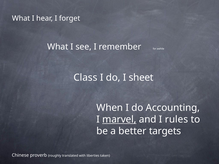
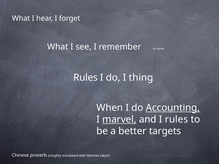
Class: Class -> Rules (86, 78)
sheet: sheet -> thing (141, 78)
Accounting underline: none -> present (173, 108)
